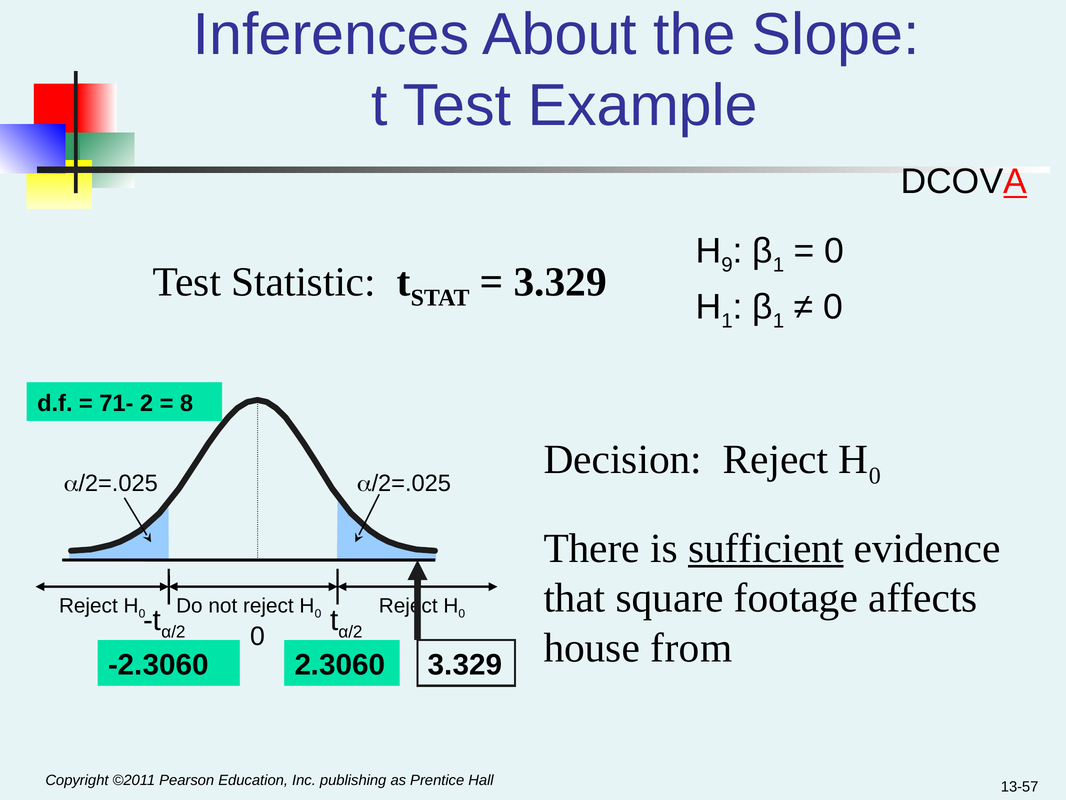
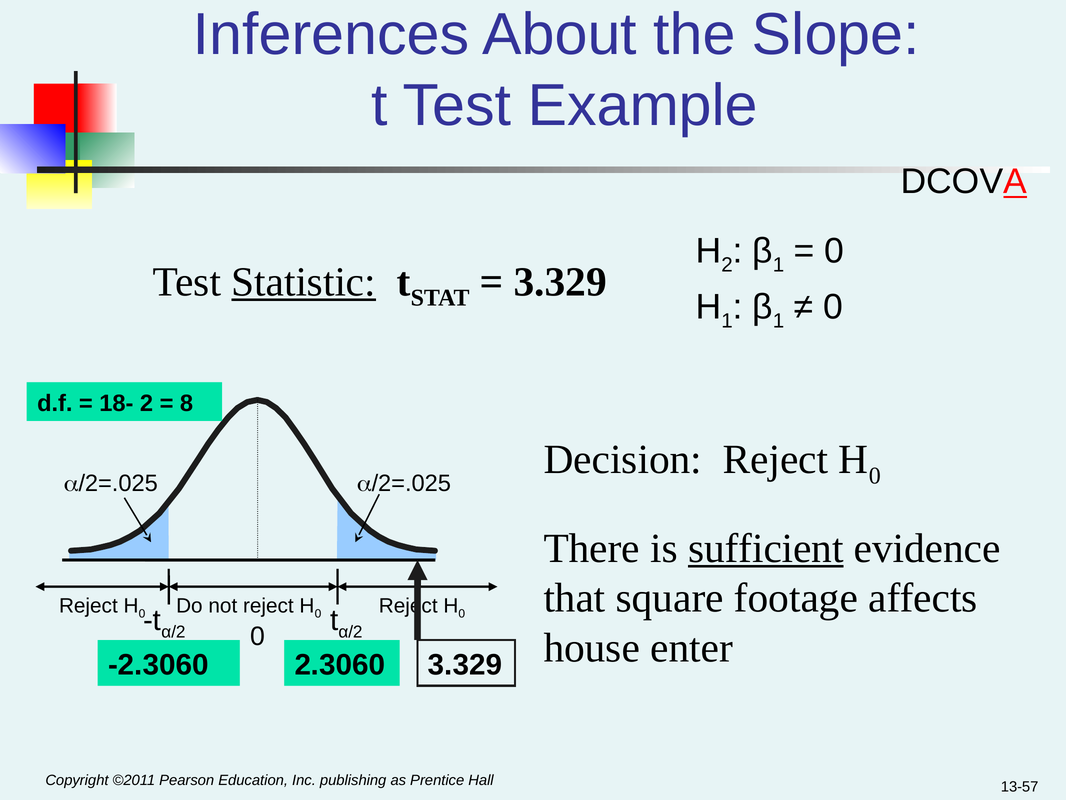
9: 9 -> 2 (727, 265)
Statistic underline: none -> present (304, 282)
71-: 71- -> 18- (116, 403)
from: from -> enter (692, 648)
